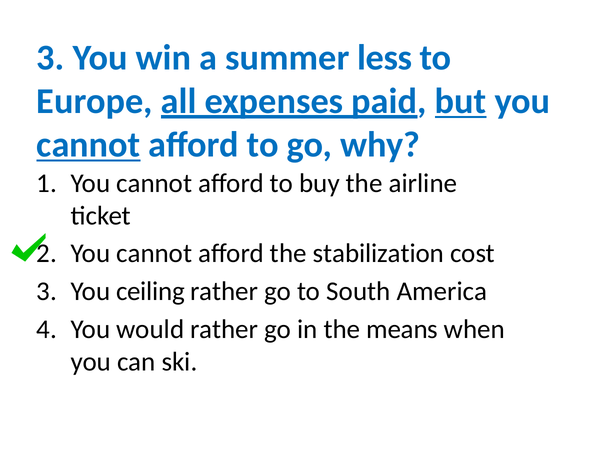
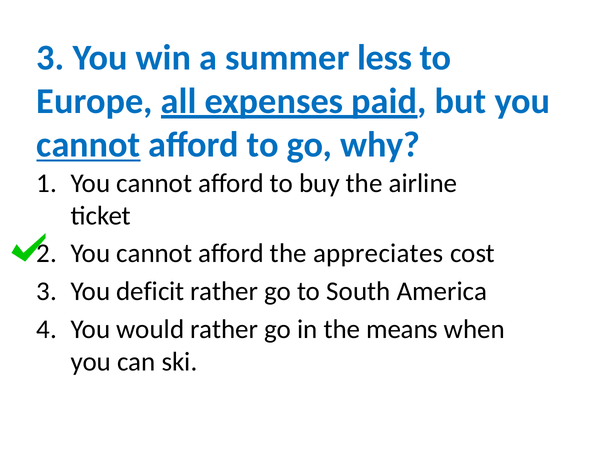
but underline: present -> none (461, 101)
stabilization: stabilization -> appreciates (378, 254)
ceiling: ceiling -> deficit (150, 291)
